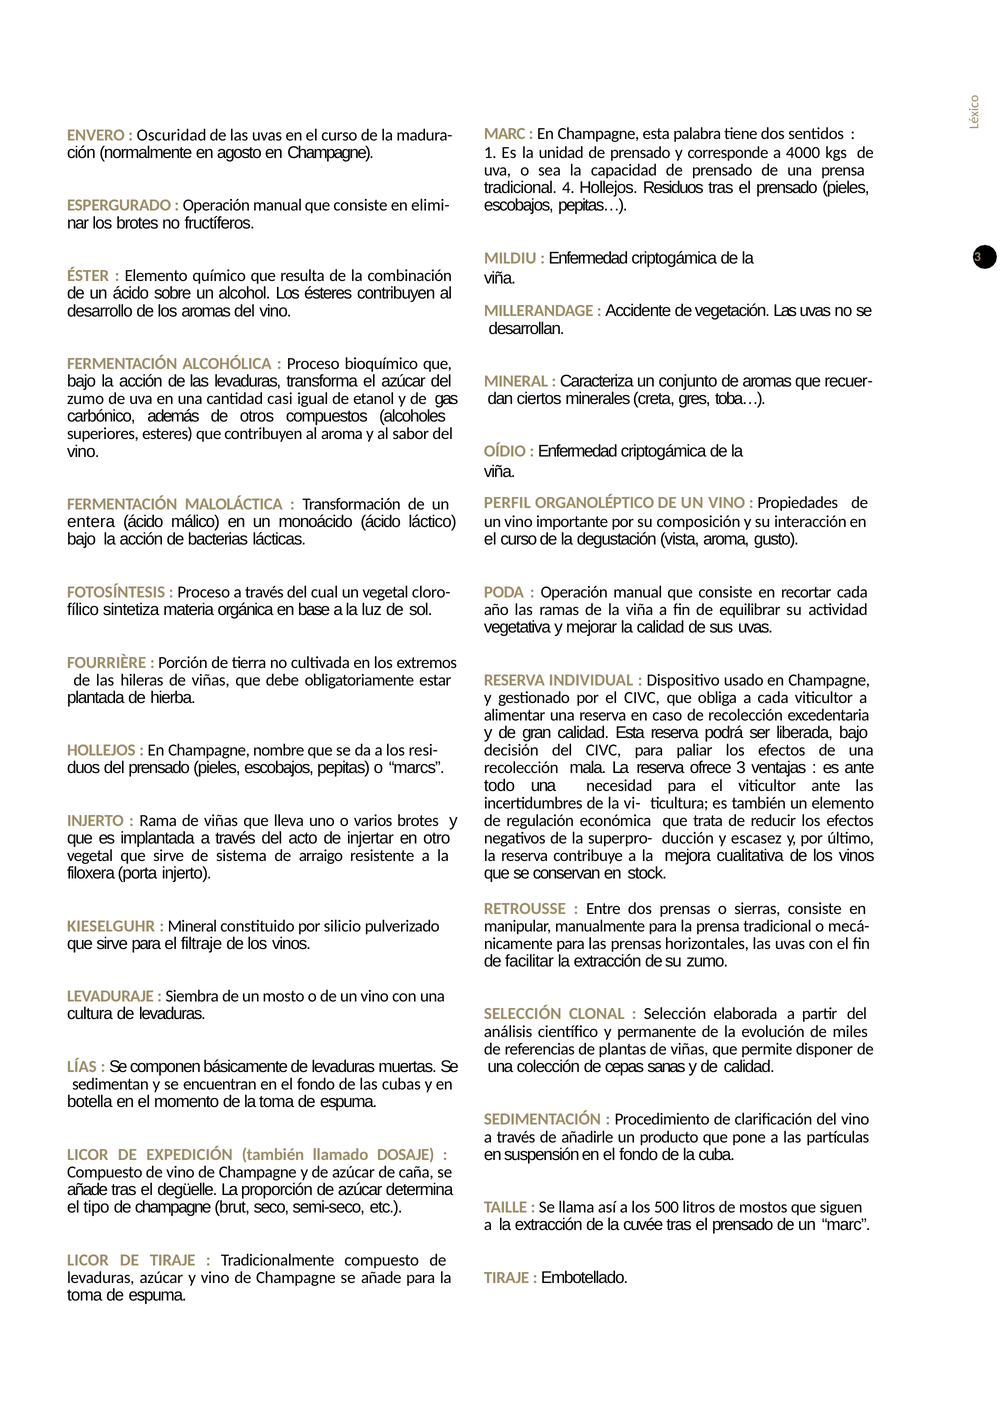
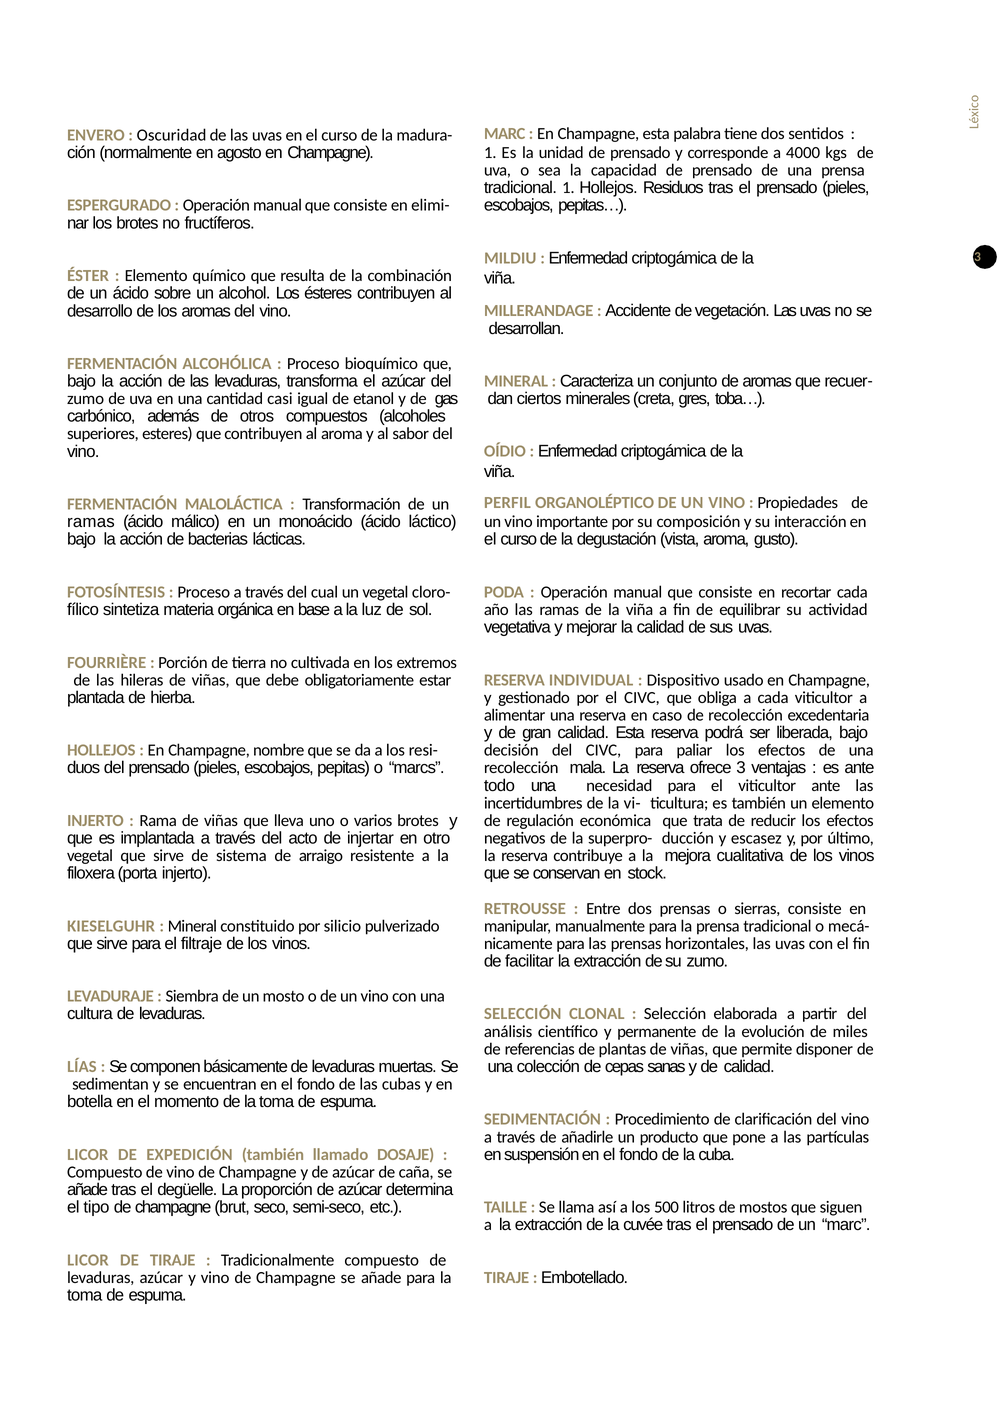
tradicional 4: 4 -> 1 (568, 188)
entera: entera -> ramas (91, 522)
